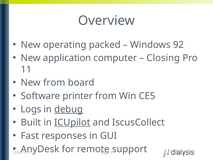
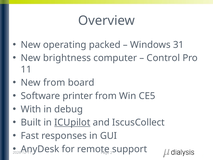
92: 92 -> 31 (178, 45)
application: application -> brightness (67, 58)
Closing: Closing -> Control (163, 58)
Logs: Logs -> With (31, 109)
debug underline: present -> none (69, 109)
